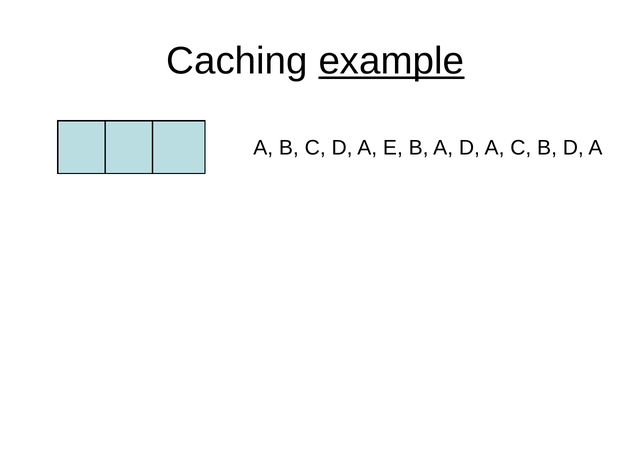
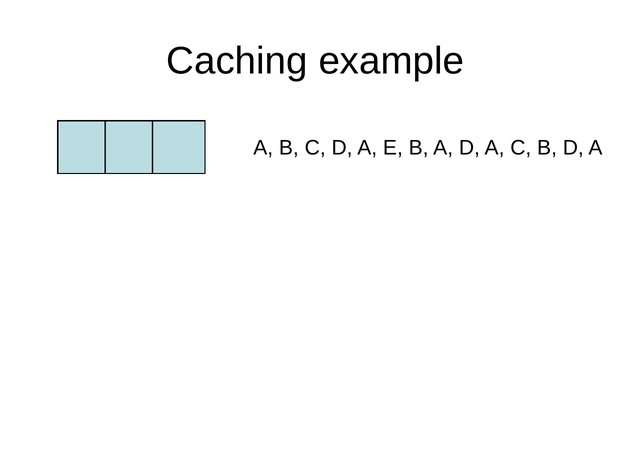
example underline: present -> none (391, 61)
